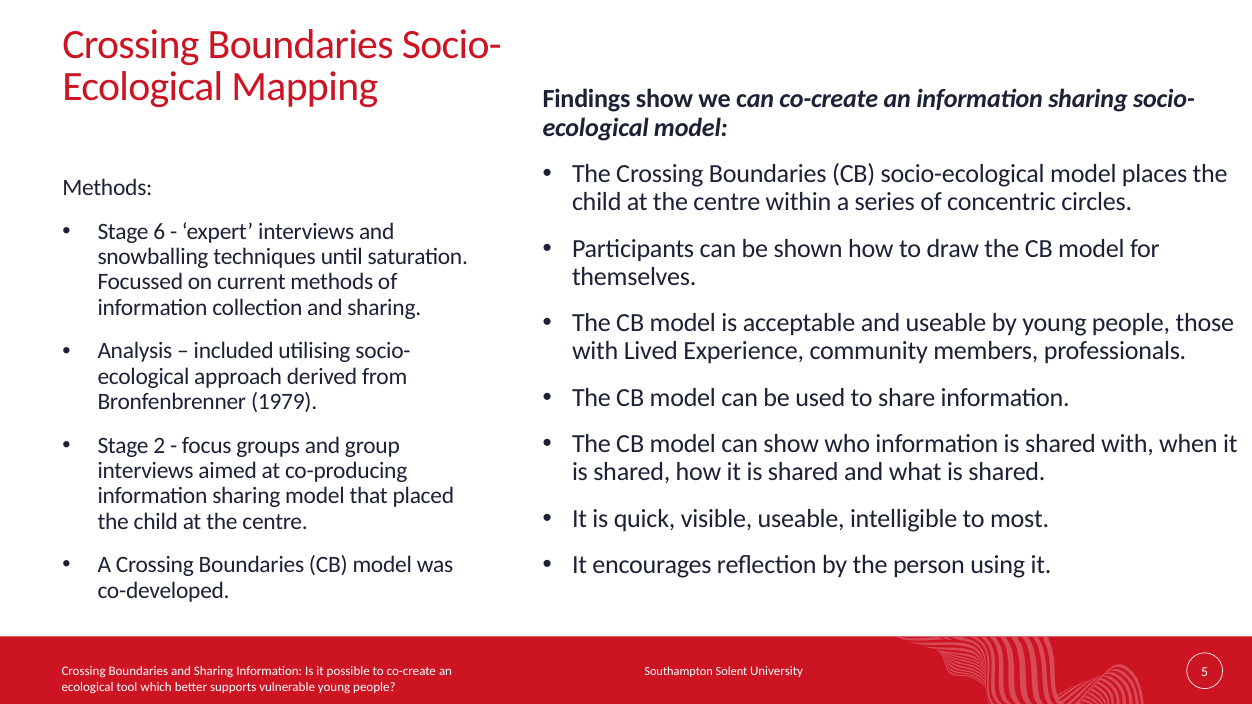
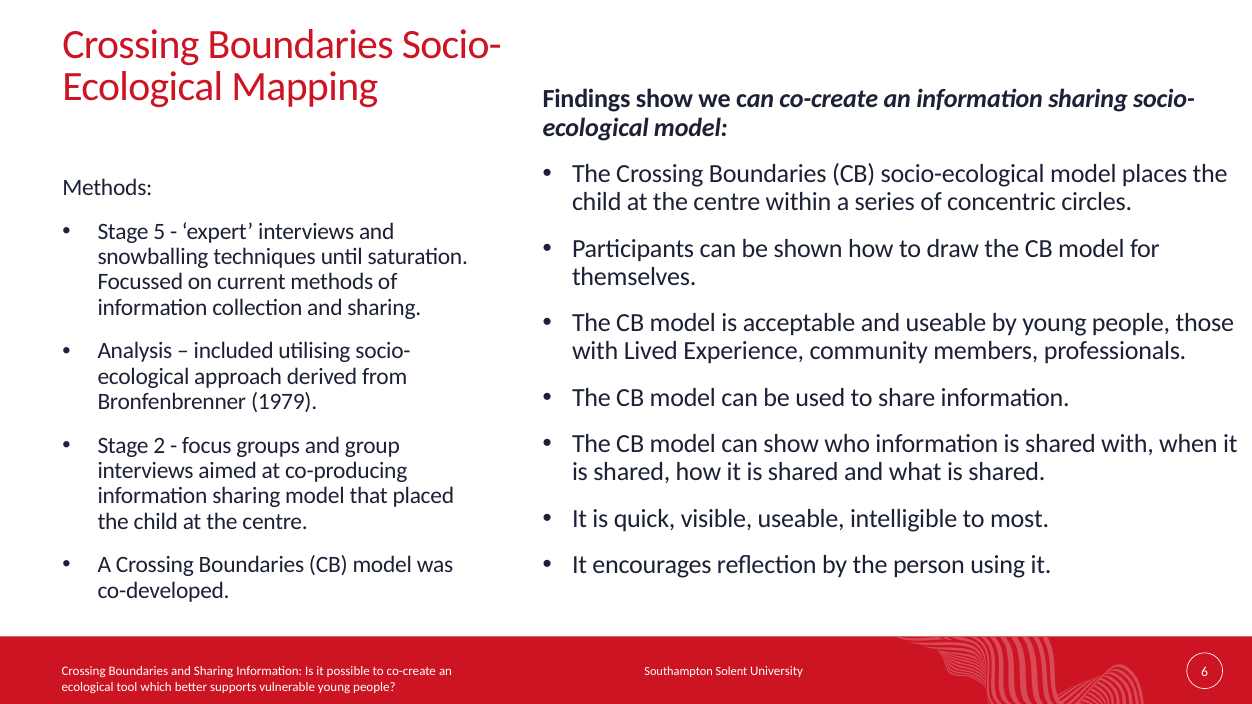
6: 6 -> 5 (159, 232)
5: 5 -> 6 (1205, 672)
